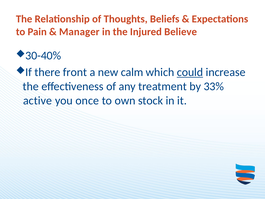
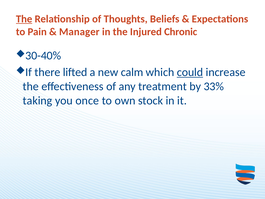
The underline: none -> present (24, 19)
Believe: Believe -> Chronic (181, 32)
front: front -> lifted (75, 72)
active: active -> taking (38, 100)
